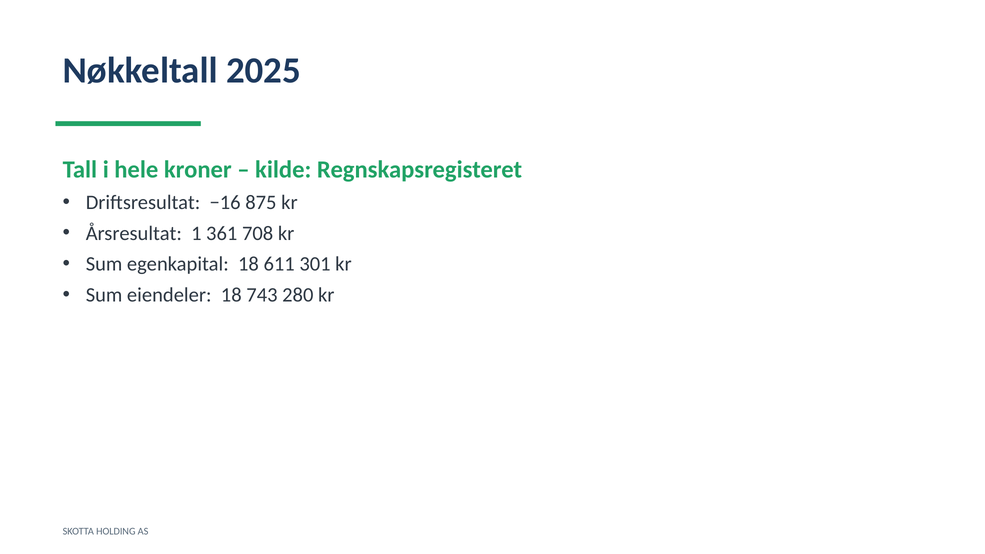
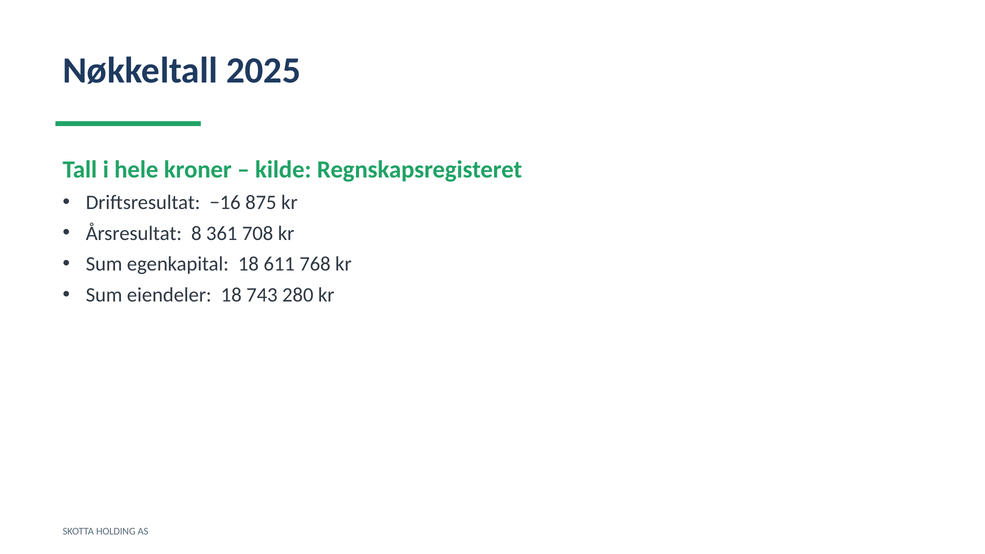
1: 1 -> 8 (196, 233)
301: 301 -> 768 (315, 264)
